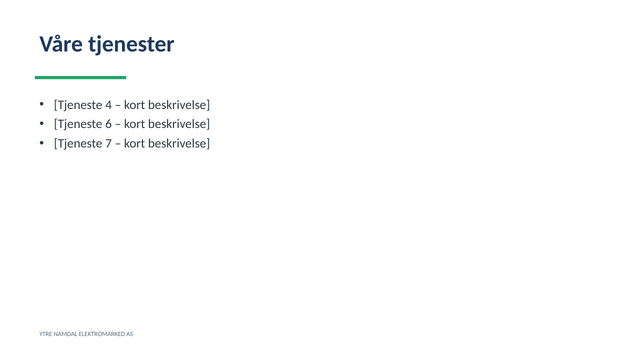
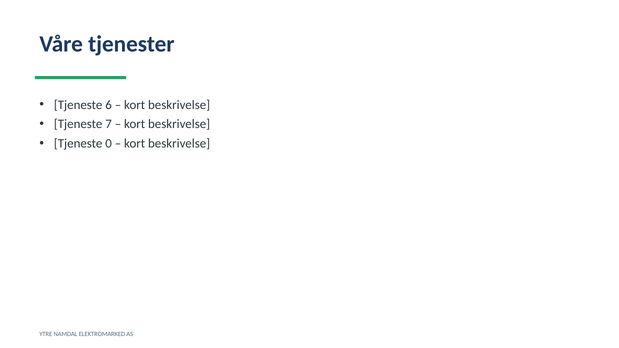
4: 4 -> 6 (109, 105)
6: 6 -> 7 (109, 124)
7: 7 -> 0 (109, 144)
